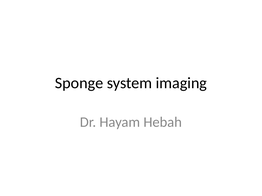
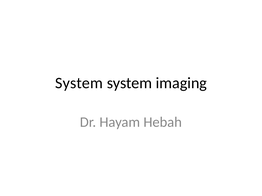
Sponge: Sponge -> System (79, 83)
